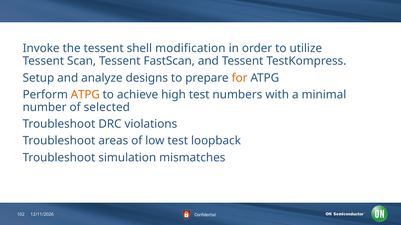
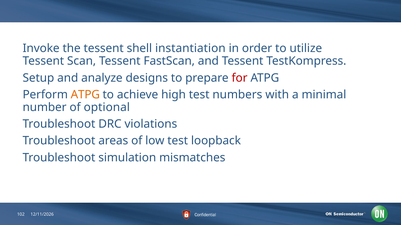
modification: modification -> instantiation (190, 49)
for colour: orange -> red (240, 78)
selected: selected -> optional (107, 107)
